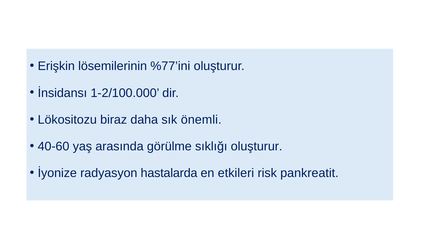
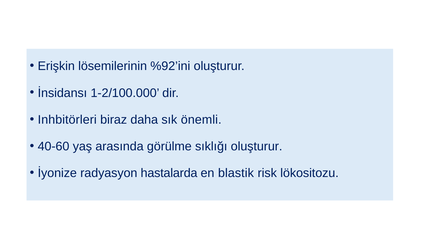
%77’ini: %77’ini -> %92’ini (170, 66)
Lökositozu: Lökositozu -> Inhbitörleri (67, 120)
etkileri: etkileri -> blastik (236, 173)
pankreatit: pankreatit -> lökositozu (310, 173)
